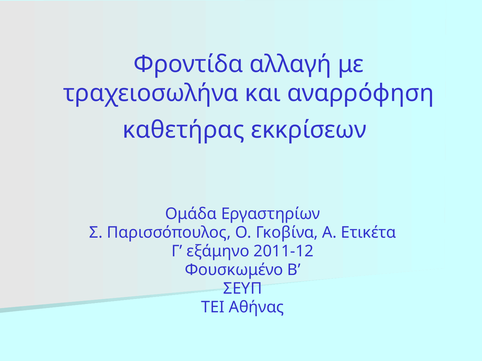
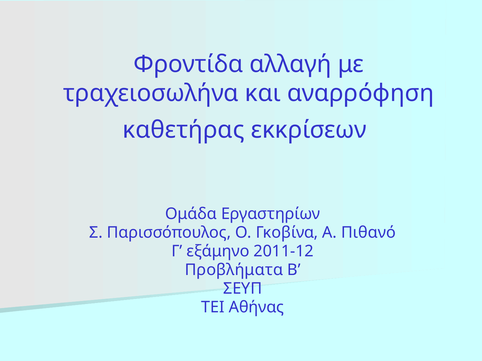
Ετικέτα: Ετικέτα -> Πιθανό (368, 233)
Φουσκωμένο: Φουσκωμένο -> Προβλήματα (234, 270)
